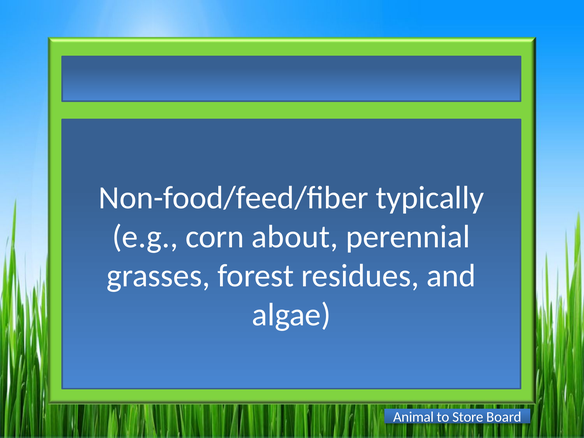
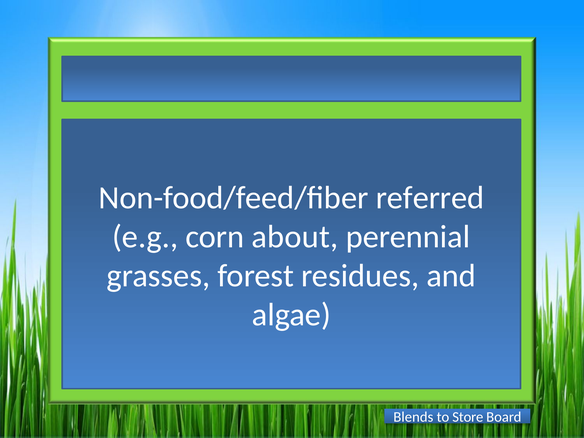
typically: typically -> referred (430, 198)
Animal: Animal -> Blends (413, 417)
